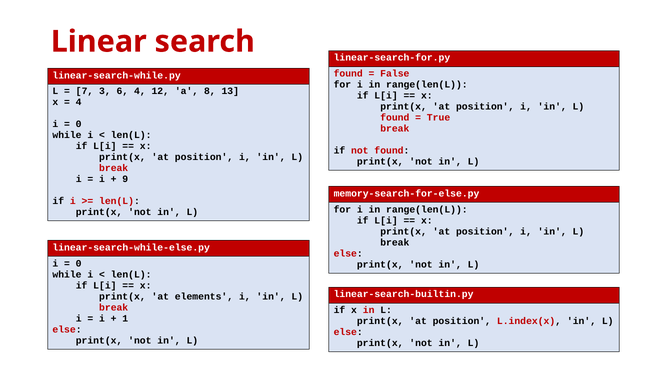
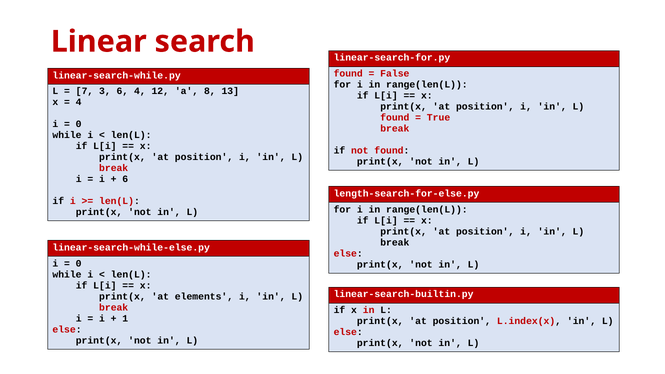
9: 9 -> 6 (125, 179)
memory-search-for-else.py: memory-search-for-else.py -> length-search-for-else.py (407, 194)
